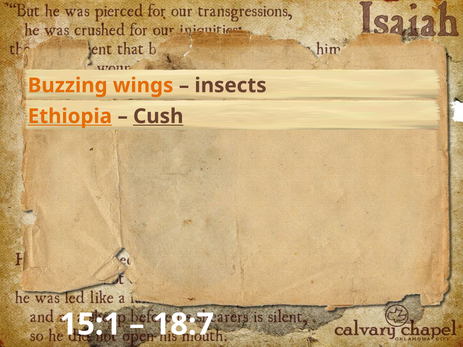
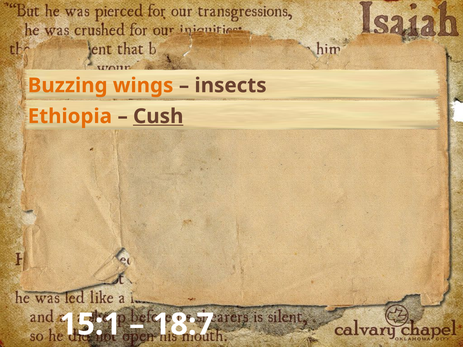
Ethiopia underline: present -> none (70, 116)
